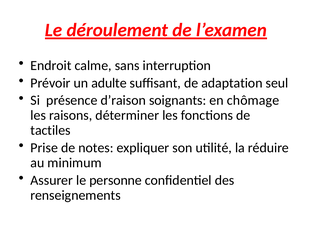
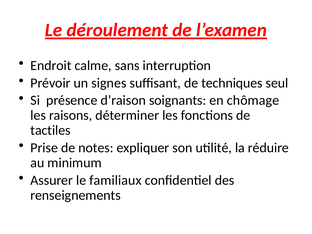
adulte: adulte -> signes (109, 83)
adaptation: adaptation -> techniques (232, 83)
personne: personne -> familiaux (115, 180)
